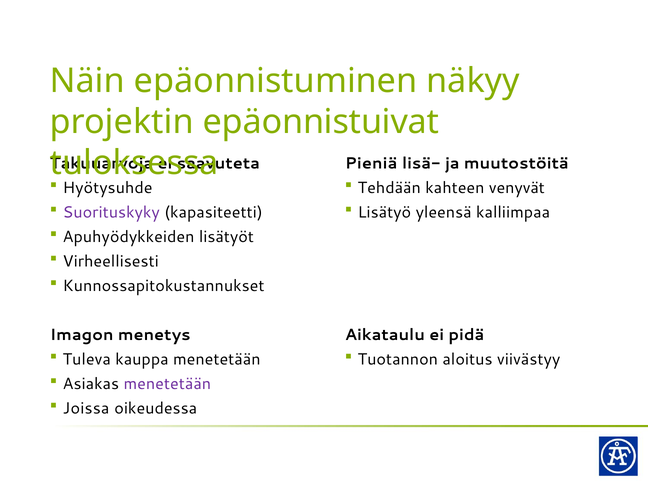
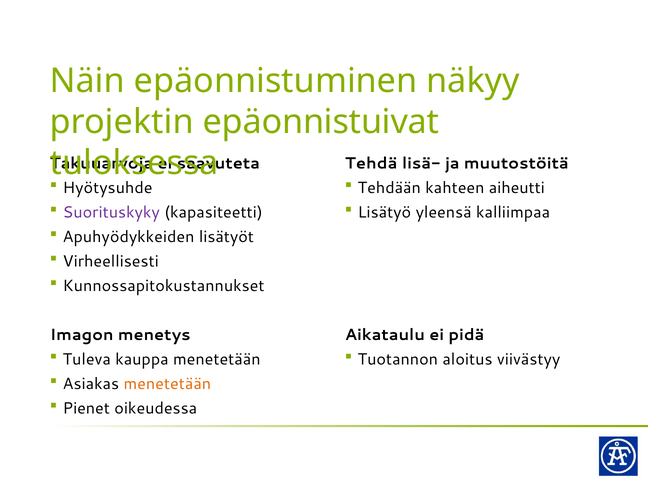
Pieniä: Pieniä -> Tehdä (371, 164)
venyvät: venyvät -> aiheutti (517, 188)
menetetään colour: purple -> orange (167, 384)
Joissa: Joissa -> Pienet (86, 409)
